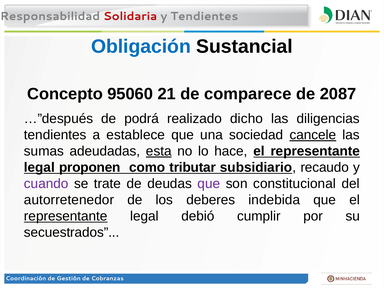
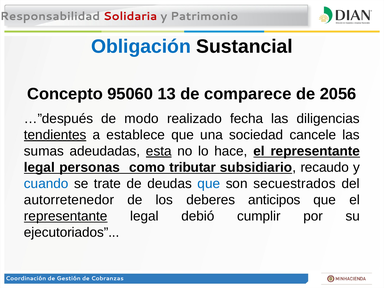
y Tendientes: Tendientes -> Patrimonio (204, 16)
21: 21 -> 13 (167, 94)
2087: 2087 -> 2056 (338, 94)
podrá: podrá -> modo (142, 119)
dicho: dicho -> fecha (247, 119)
tendientes underline: none -> present (55, 135)
cancele underline: present -> none (313, 135)
proponen: proponen -> personas (90, 167)
cuando colour: purple -> blue (46, 184)
que colour: purple -> blue (209, 184)
constitucional: constitucional -> secuestrados (295, 184)
indebida: indebida -> anticipos (274, 200)
secuestrados: secuestrados -> ejecutoriados (72, 232)
